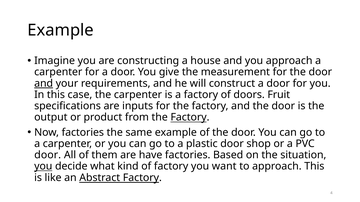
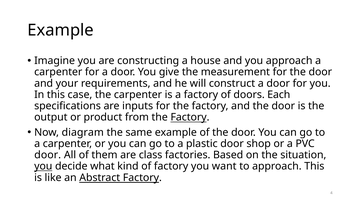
and underline: present -> none (44, 84)
Fruit: Fruit -> Each (279, 95)
Now factories: factories -> diagram (83, 133)
have: have -> class (151, 155)
